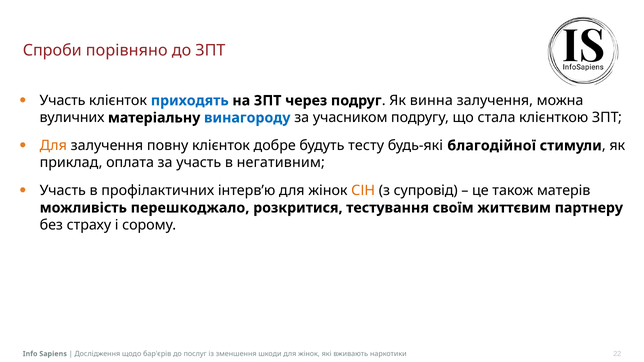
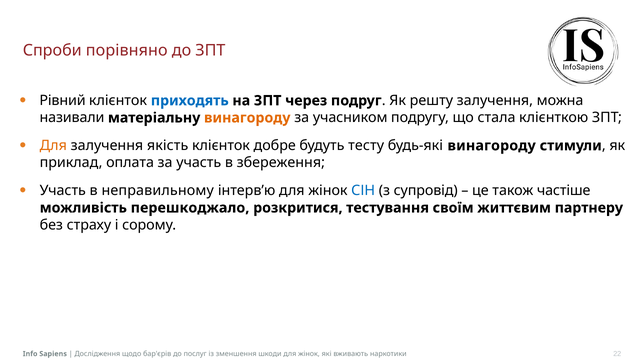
Участь: Участь -> Рівний (63, 101)
винна: винна -> решту (431, 101)
вуличних: вуличних -> називали (72, 118)
винагороду colour: blue -> orange (247, 118)
повну: повну -> якість (168, 146)
будь-які благодійної: благодійної -> винагороду (492, 146)
негативним: негативним -> збереження (281, 163)
профілактичних: профілактичних -> неправильному (158, 191)
СІН colour: orange -> blue (363, 191)
матерів: матерів -> частіше (564, 191)
